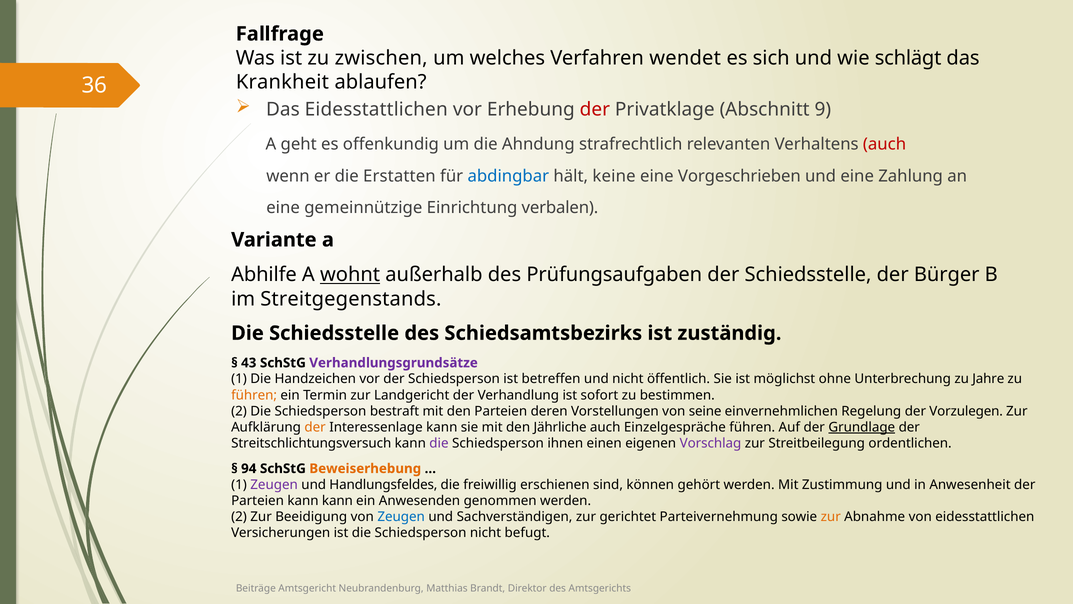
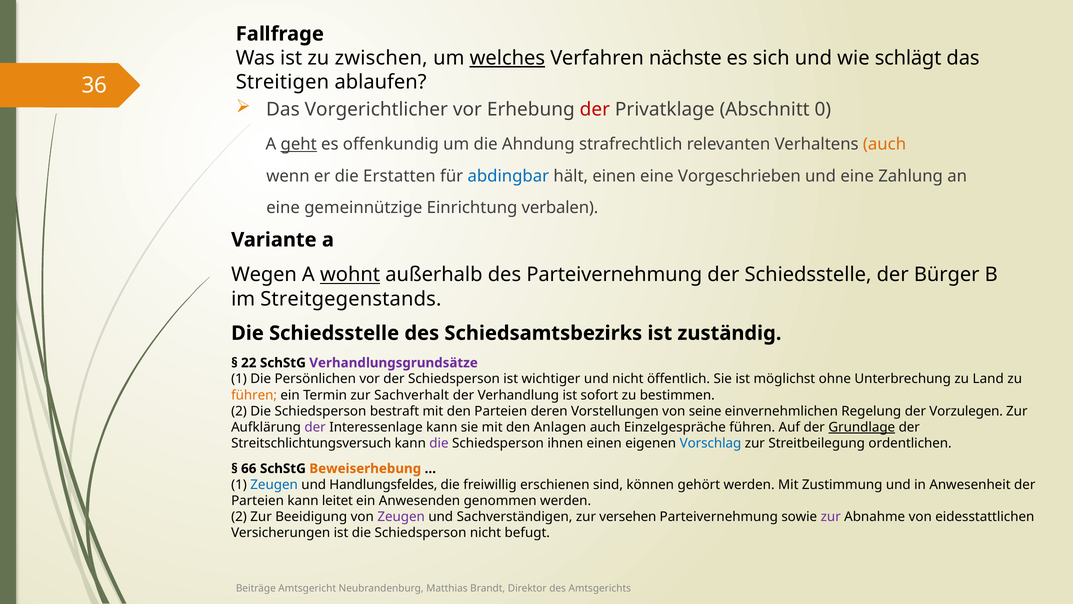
welches underline: none -> present (507, 58)
wendet: wendet -> nächste (685, 58)
Krankheit: Krankheit -> Streitigen (282, 82)
Das Eidesstattlichen: Eidesstattlichen -> Vorgerichtlicher (376, 110)
9: 9 -> 0 (823, 110)
geht underline: none -> present (299, 144)
auch colour: red -> orange (885, 144)
hält keine: keine -> einen (614, 176)
Abhilfe: Abhilfe -> Wegen (264, 275)
des Prüfungsaufgaben: Prüfungsaufgaben -> Parteivernehmung (614, 275)
43: 43 -> 22 (249, 363)
Handzeichen: Handzeichen -> Persönlichen (315, 379)
betreffen: betreffen -> wichtiger (551, 379)
Jahre: Jahre -> Land (988, 379)
Landgericht: Landgericht -> Sachverhalt (412, 395)
der colour: orange -> purple (315, 427)
Jährliche: Jährliche -> Anlagen (560, 427)
Vorschlag colour: purple -> blue (710, 443)
94: 94 -> 66 (249, 468)
Zeugen colour: purple -> blue (274, 484)
kann kann: kann -> leitet (337, 500)
Zeugen colour: blue -> purple (401, 517)
gerichtet: gerichtet -> versehen (628, 517)
zur colour: orange -> purple (831, 517)
